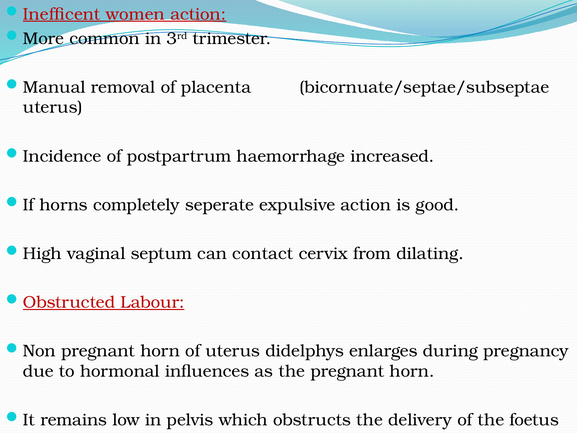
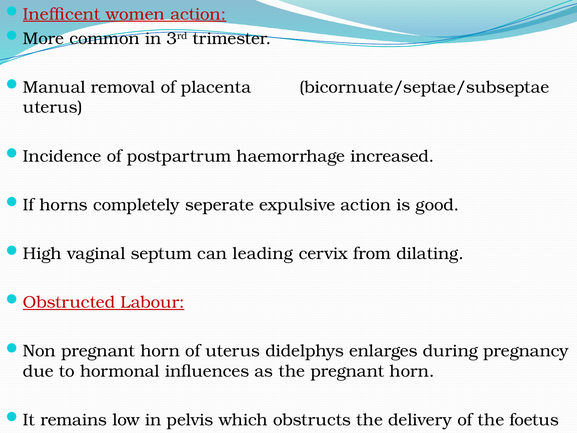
contact: contact -> leading (263, 253)
